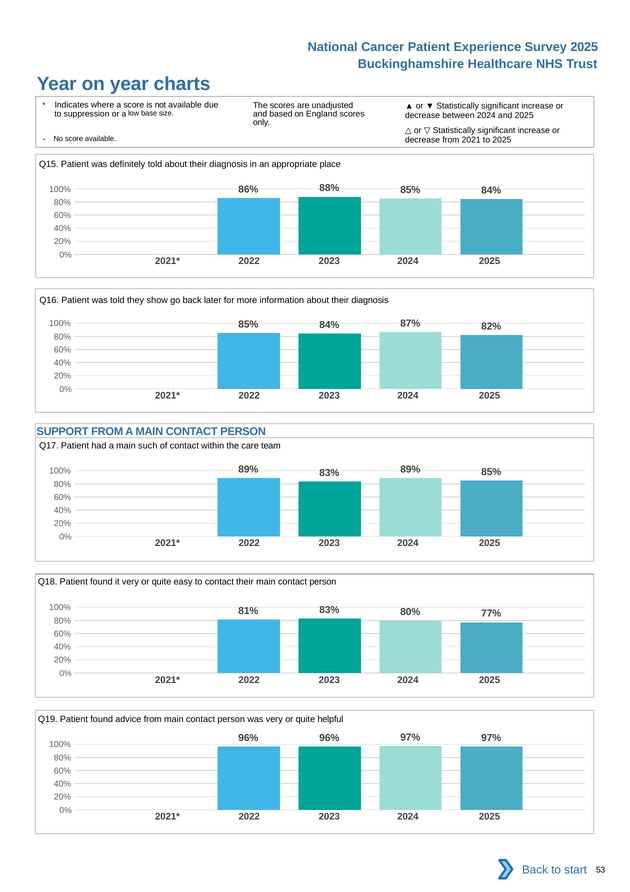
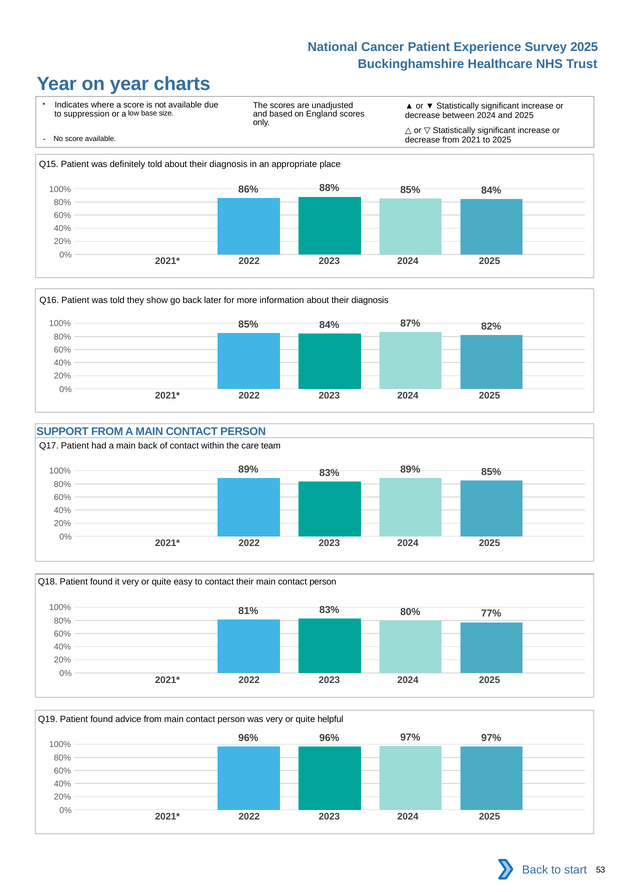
main such: such -> back (148, 446)
